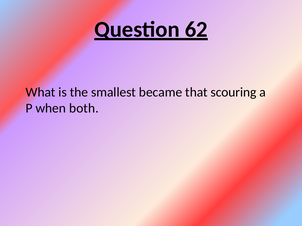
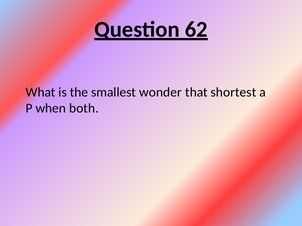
became: became -> wonder (161, 92)
scouring: scouring -> shortest (233, 92)
